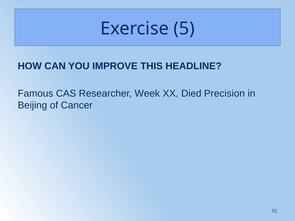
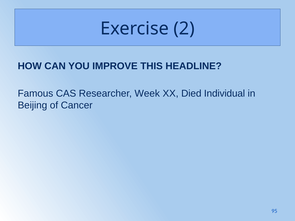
5: 5 -> 2 (184, 29)
Precision: Precision -> Individual (225, 94)
